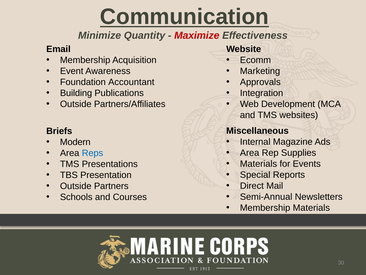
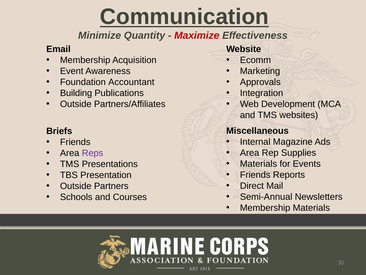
Modern: Modern -> Friends (75, 142)
Reps colour: blue -> purple (93, 153)
Special: Special -> Friends (255, 175)
